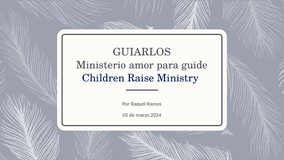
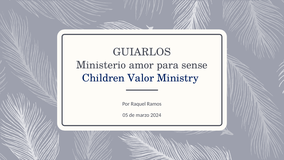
guide: guide -> sense (195, 65)
Raise: Raise -> Valor (141, 78)
